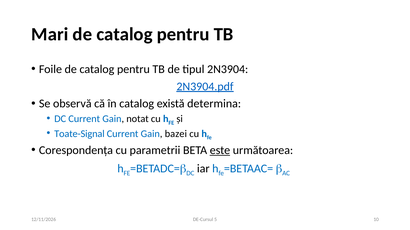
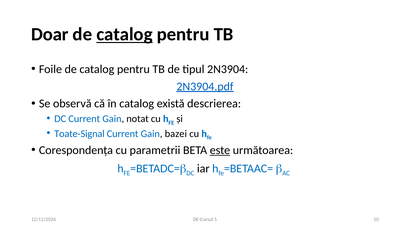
Mari: Mari -> Doar (50, 34)
catalog underline: none -> present (124, 34)
determina: determina -> descrierea (214, 104)
